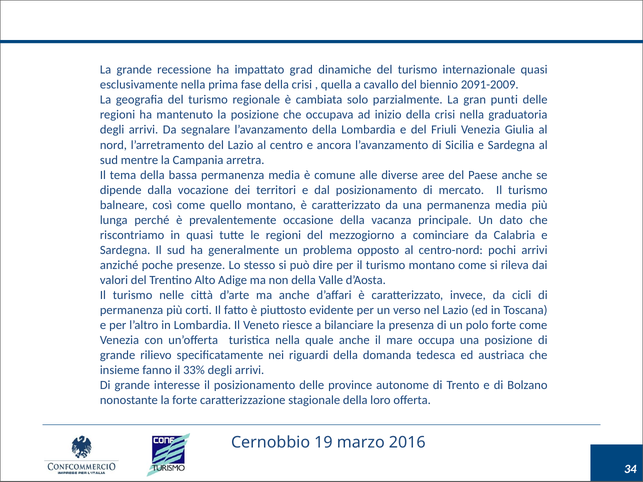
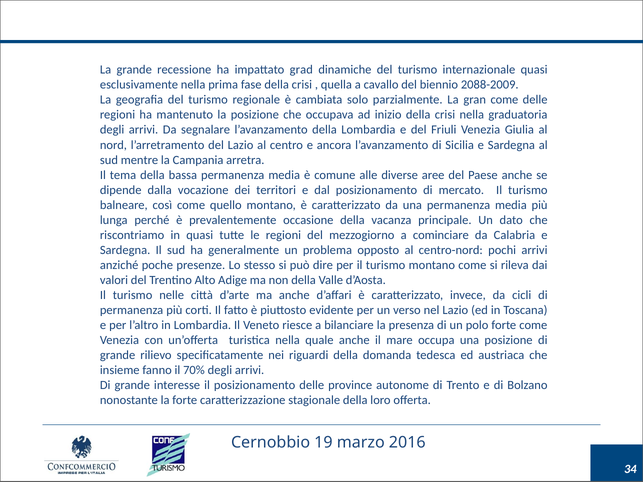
2091-2009: 2091-2009 -> 2088-2009 (490, 85)
gran punti: punti -> come (504, 100)
33%: 33% -> 70% (194, 370)
